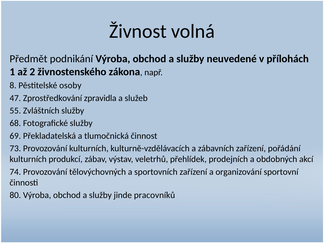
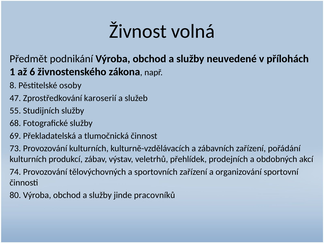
2: 2 -> 6 (32, 72)
zpravidla: zpravidla -> karoserií (100, 98)
Zvláštních: Zvláštních -> Studijních (41, 111)
